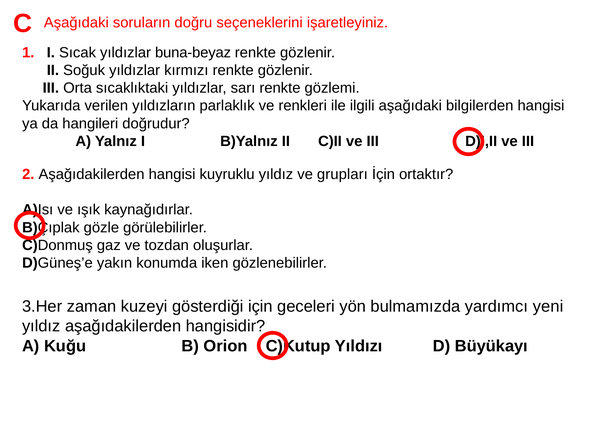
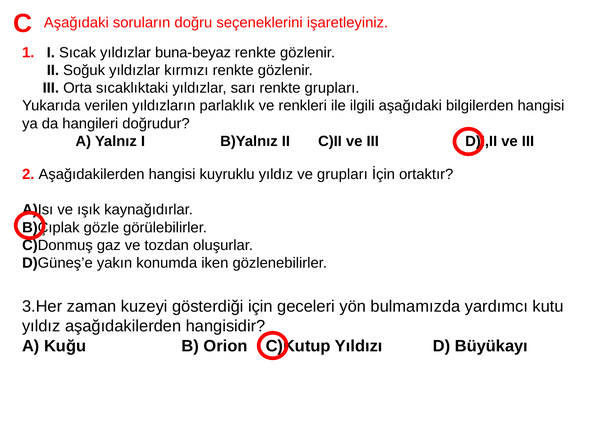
renkte gözlemi: gözlemi -> grupları (332, 88)
yeni: yeni -> kutu (548, 306)
